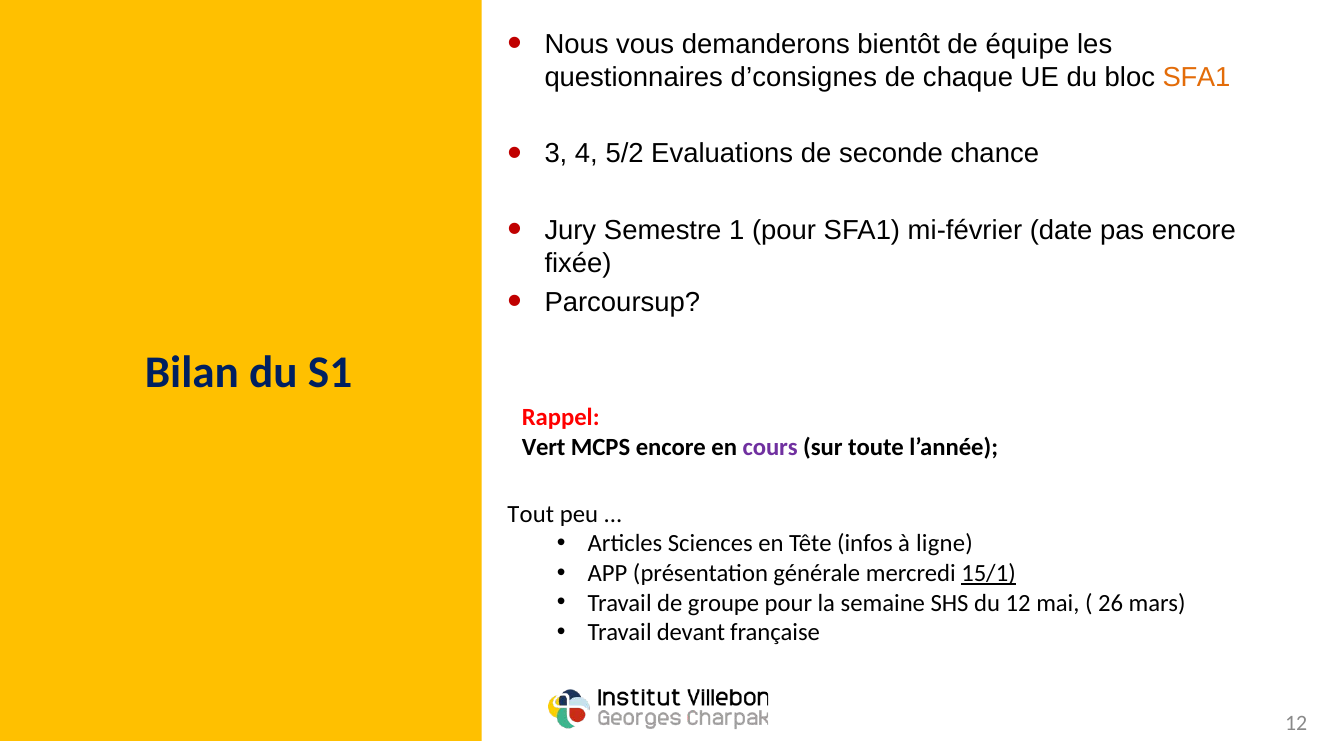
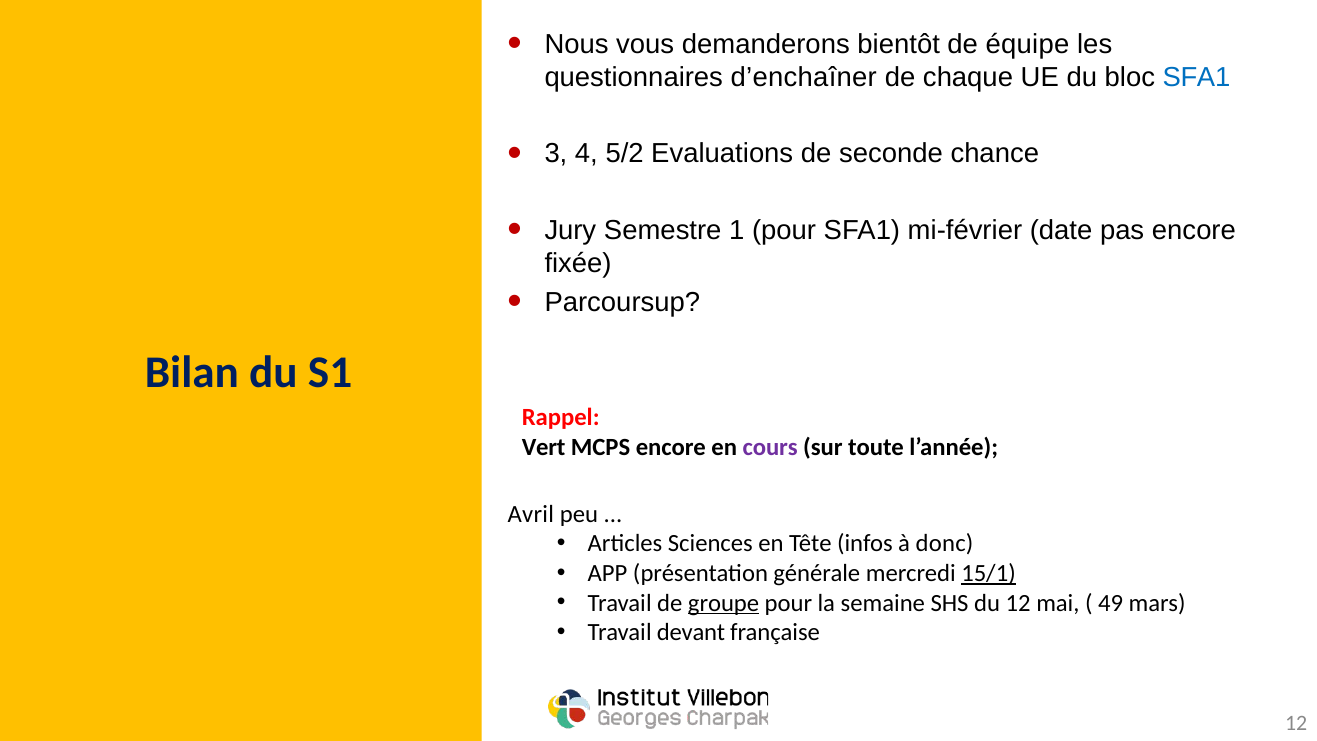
d’consignes: d’consignes -> d’enchaîner (804, 77)
SFA1 colour: orange -> blue (1196, 77)
Tout: Tout -> Avril (531, 514)
ligne: ligne -> donc (945, 544)
groupe underline: none -> present (724, 603)
26: 26 -> 49 (1111, 603)
